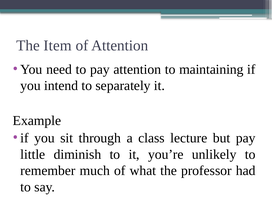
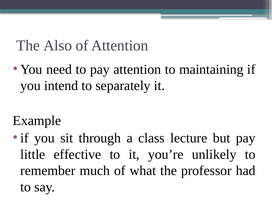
Item: Item -> Also (58, 45)
diminish: diminish -> effective (77, 154)
